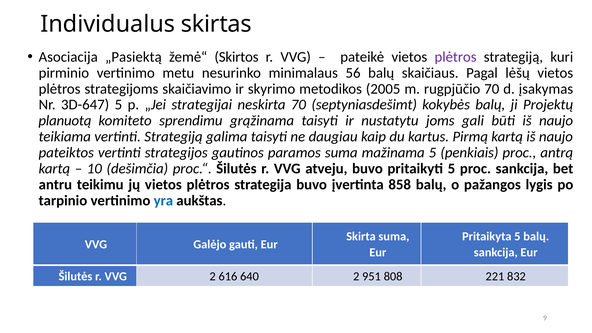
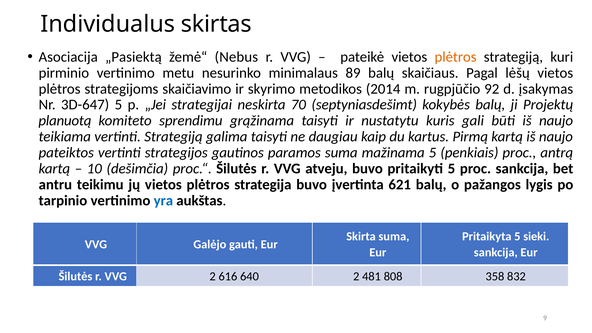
Skirtos: Skirtos -> Nebus (236, 57)
plėtros colour: purple -> orange (456, 57)
56: 56 -> 89 (353, 73)
2005: 2005 -> 2014 (383, 89)
rugpjūčio 70: 70 -> 92 (492, 89)
joms: joms -> kuris (440, 121)
858: 858 -> 621 (400, 185)
5 balų: balų -> sieki (536, 236)
951: 951 -> 481 (372, 276)
221: 221 -> 358 (495, 276)
